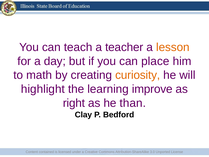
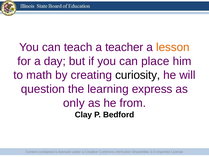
curiosity colour: orange -> black (138, 75)
highlight: highlight -> question (43, 89)
improve: improve -> express (152, 89)
right: right -> only (74, 103)
than: than -> from (133, 103)
